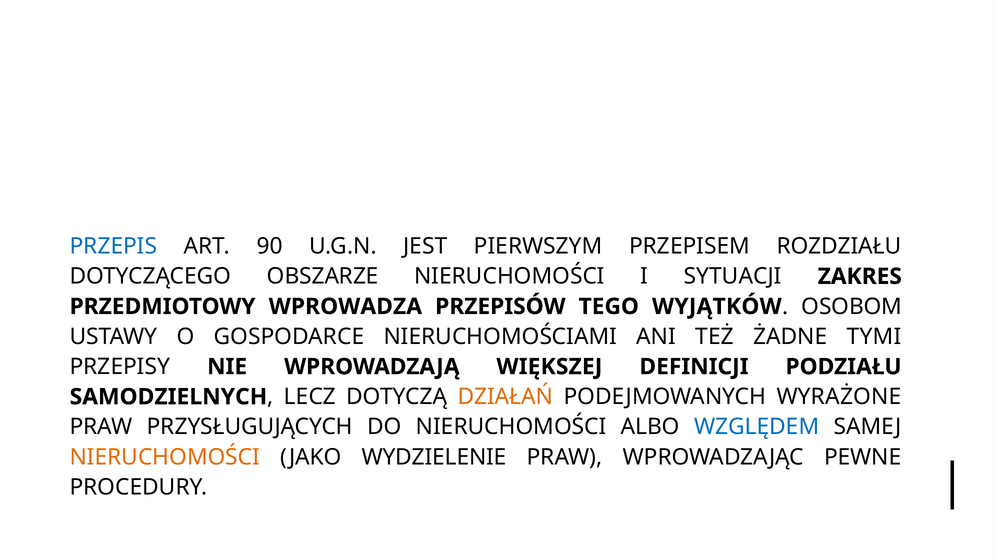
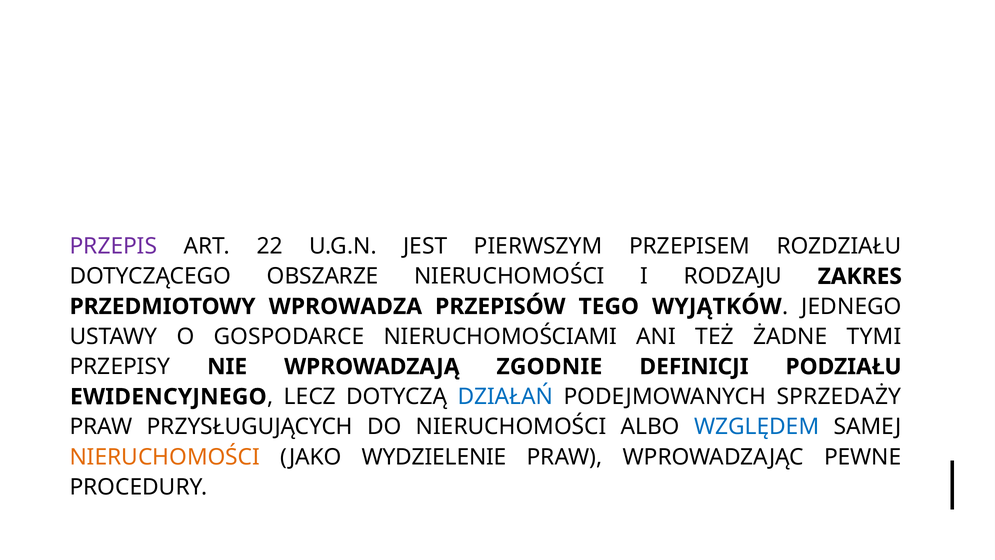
PRZEPIS colour: blue -> purple (113, 246)
90: 90 -> 22 (270, 246)
SYTUACJI: SYTUACJI -> RODZAJU (733, 276)
OSOBOM: OSOBOM -> JEDNEGO (852, 306)
WIĘKSZEJ: WIĘKSZEJ -> ZGODNIE (549, 367)
SAMODZIELNYCH: SAMODZIELNYCH -> EWIDENCYJNEGO (168, 397)
DZIAŁAŃ colour: orange -> blue (505, 397)
WYRAŻONE: WYRAŻONE -> SPRZEDAŻY (839, 397)
